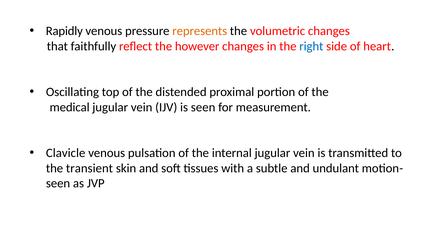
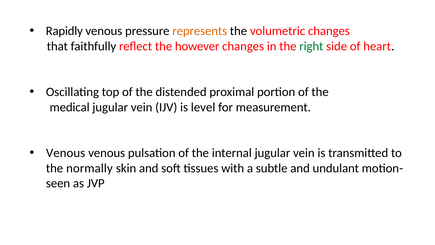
right colour: blue -> green (311, 46)
is seen: seen -> level (203, 107)
Clavicle: Clavicle -> Venous (66, 153)
transient: transient -> normally (89, 168)
